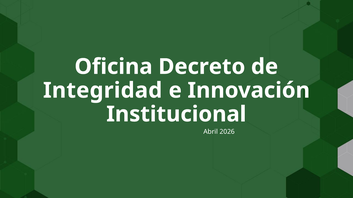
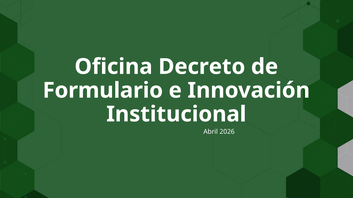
Integridad: Integridad -> Formulario (103, 91)
